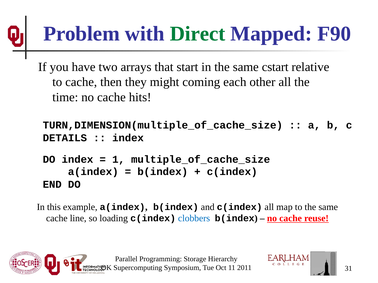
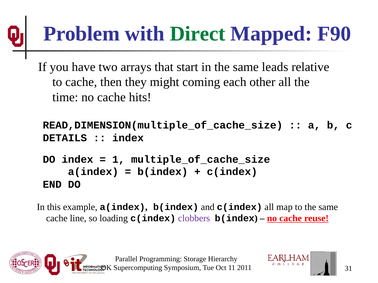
cstart: cstart -> leads (275, 67)
TURN,DIMENSION(multiple_of_cache_size: TURN,DIMENSION(multiple_of_cache_size -> READ,DIMENSION(multiple_of_cache_size (163, 125)
clobbers colour: blue -> purple (194, 219)
